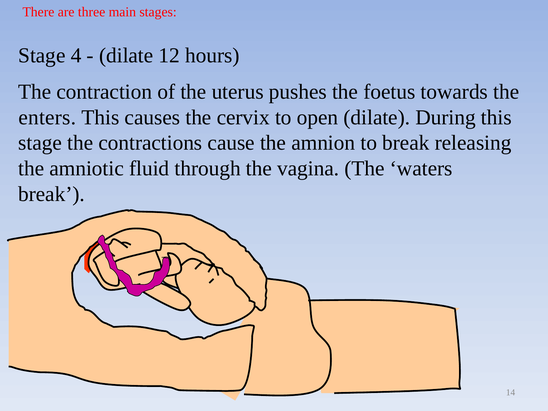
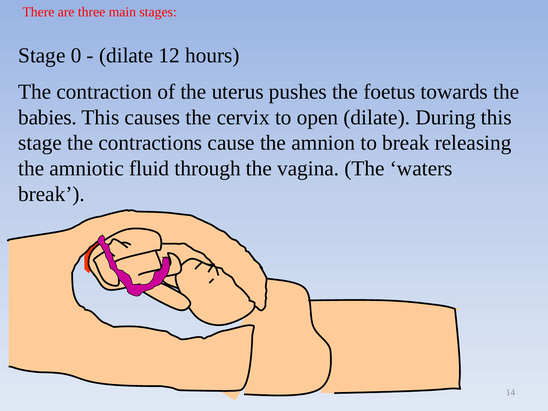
4: 4 -> 0 (76, 55)
enters: enters -> babies (48, 117)
